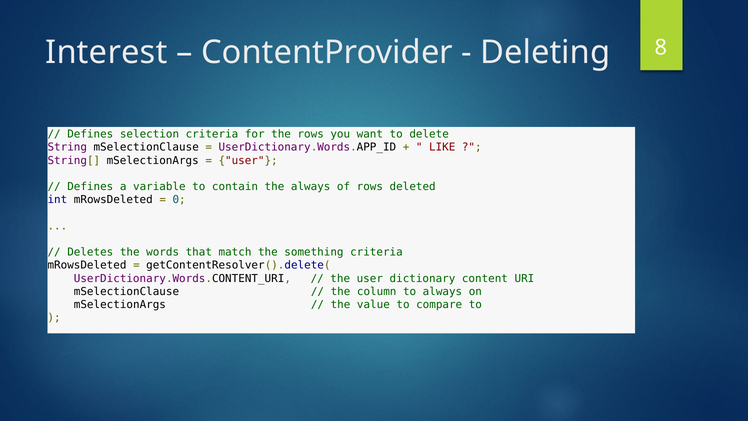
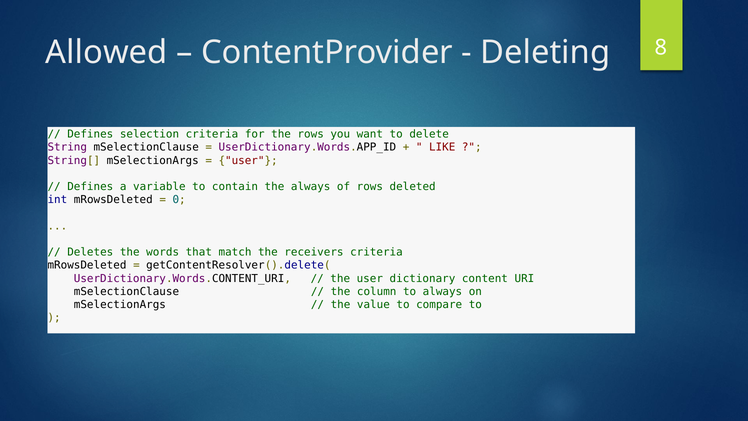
Interest: Interest -> Allowed (106, 53)
something: something -> receivers (314, 252)
